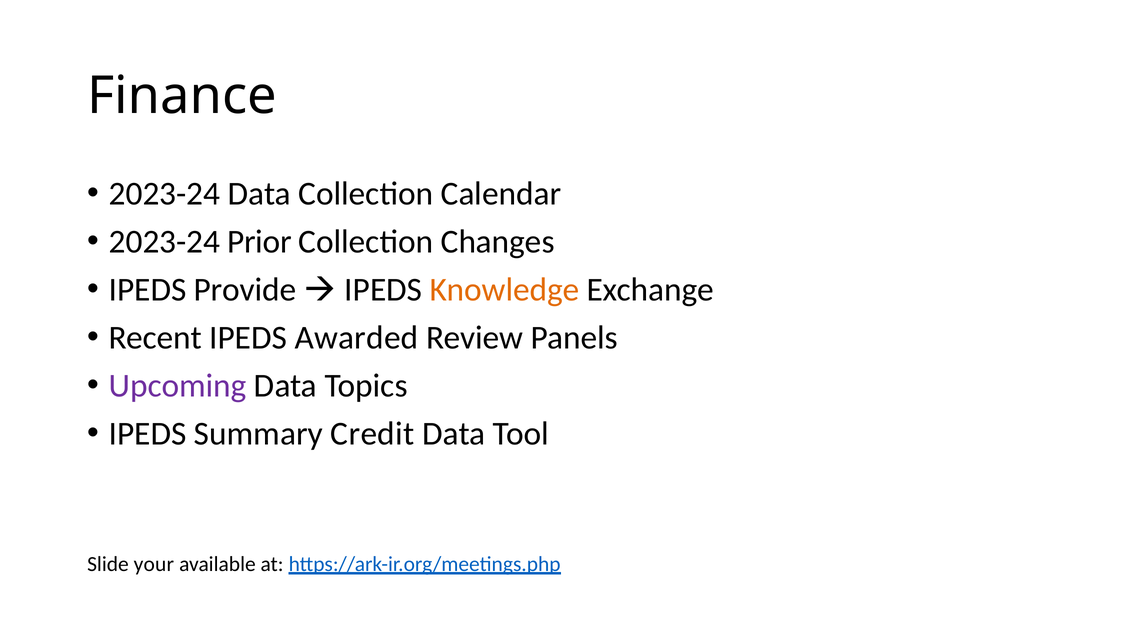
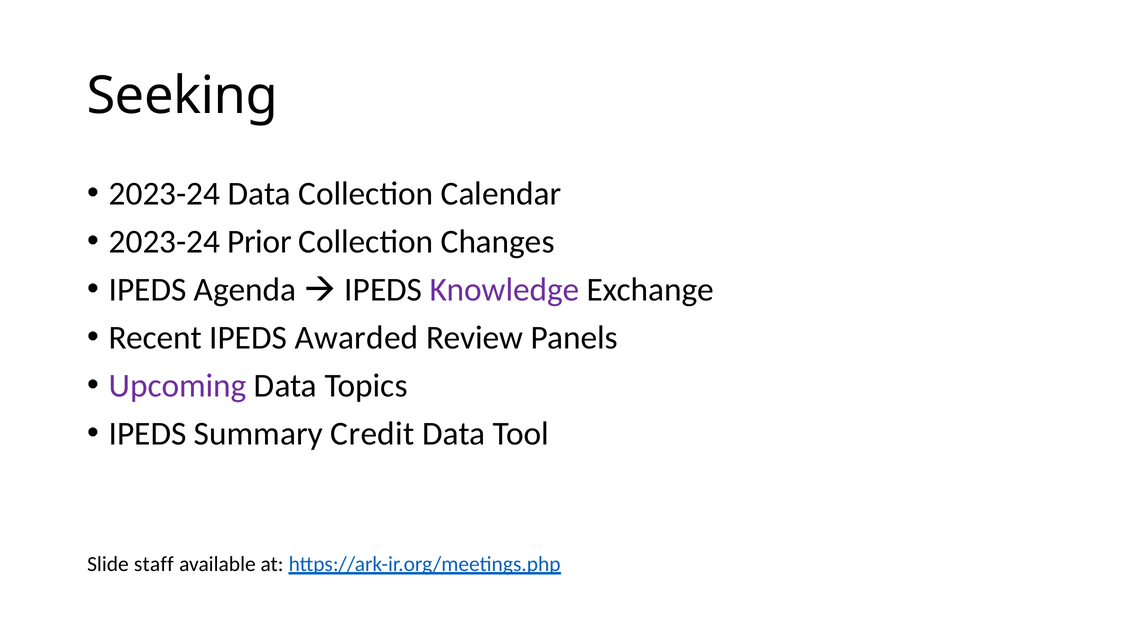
Finance: Finance -> Seeking (182, 96)
Provide: Provide -> Agenda (245, 290)
Knowledge colour: orange -> purple (504, 290)
your: your -> staff (154, 564)
